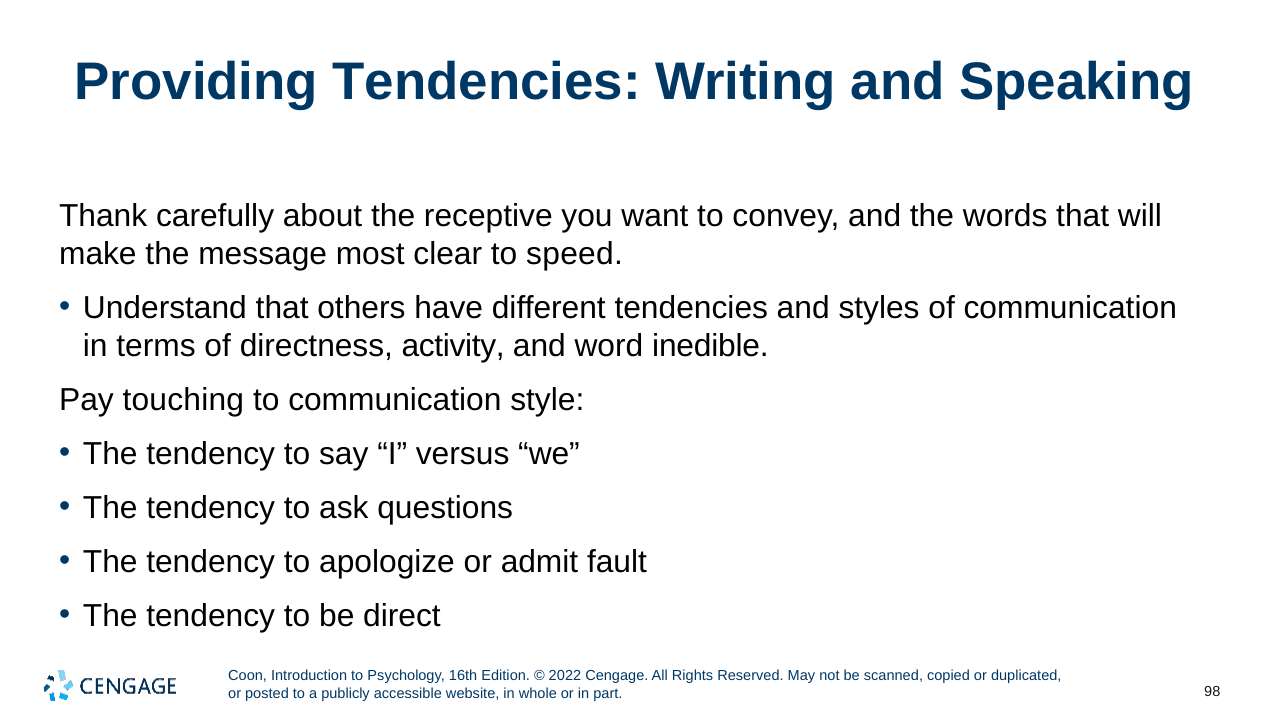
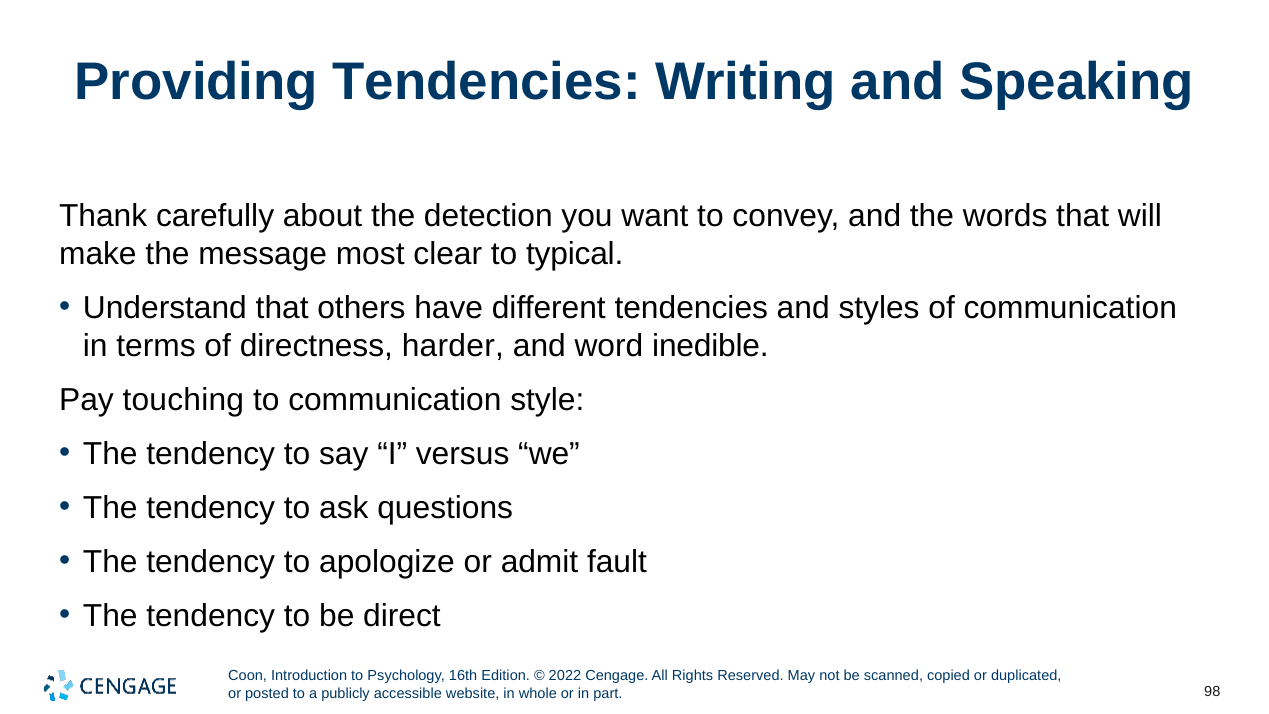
receptive: receptive -> detection (488, 216)
speed: speed -> typical (575, 254)
activity: activity -> harder (453, 346)
